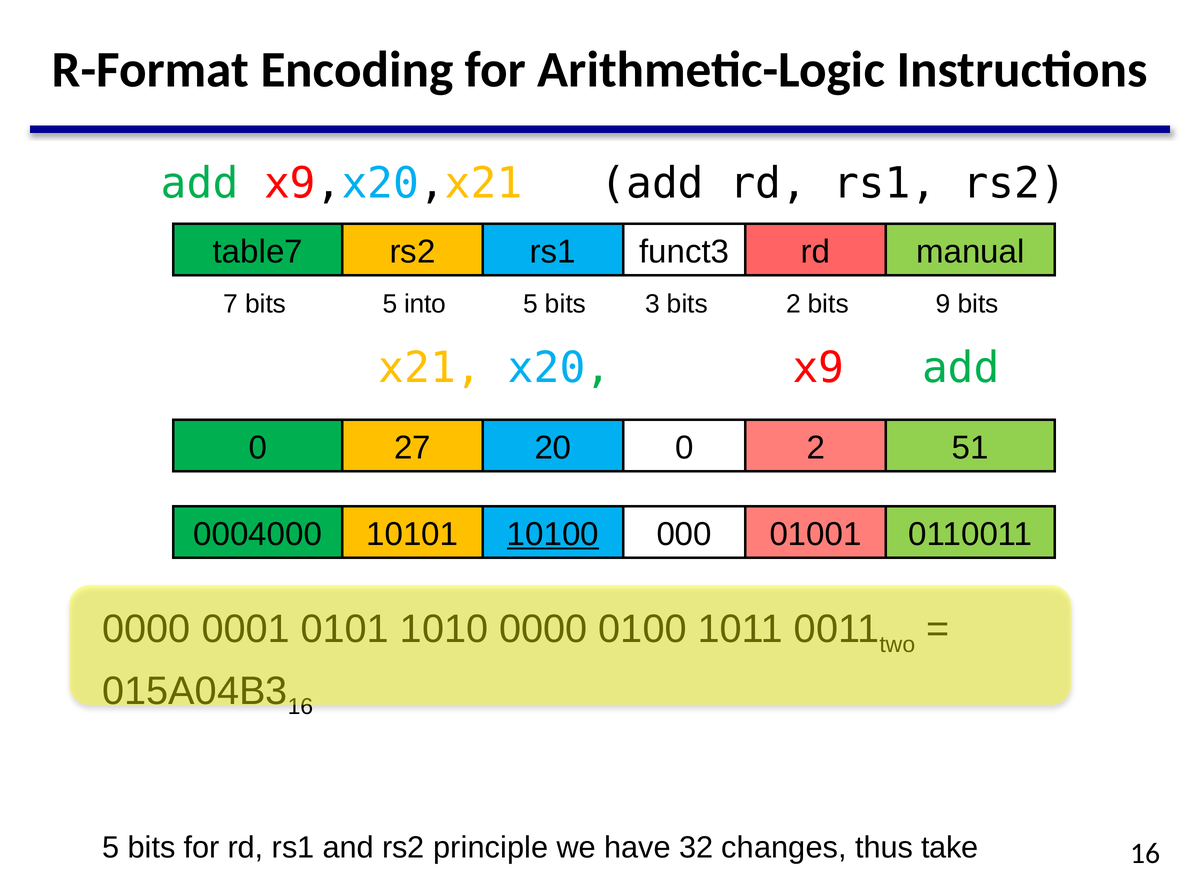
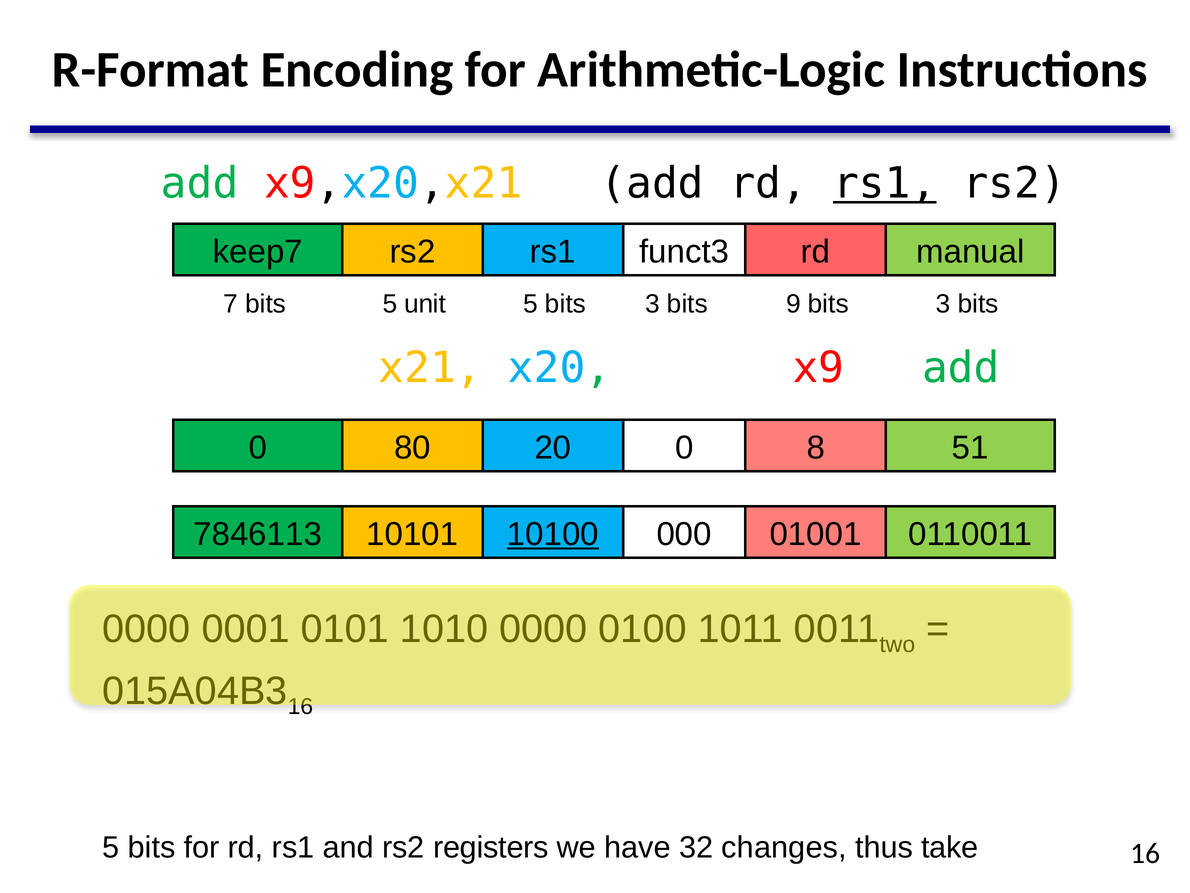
rs1 underline: none -> present (885, 183)
table7: table7 -> keep7 (258, 252)
into: into -> unit (425, 304)
bits 2: 2 -> 9 (793, 304)
7 bits 9: 9 -> 3 (943, 304)
27: 27 -> 80 (412, 448)
20 2: 2 -> 8 (816, 448)
0004000: 0004000 -> 7846113 (258, 534)
principle: principle -> registers (491, 847)
